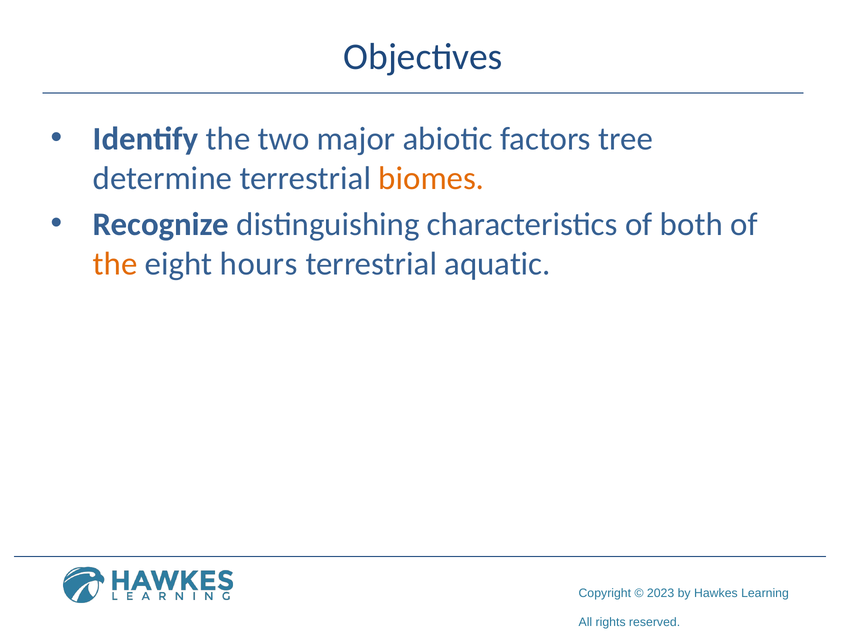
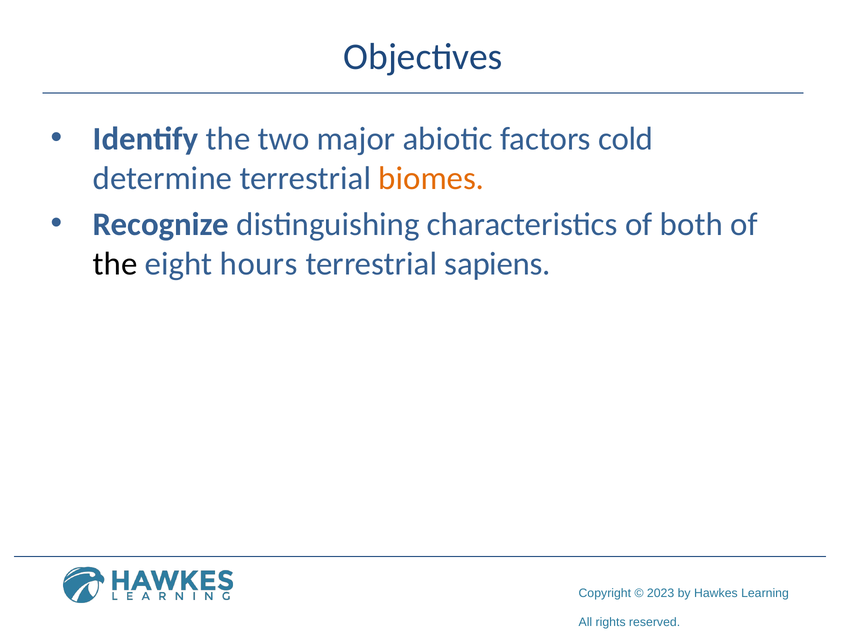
tree: tree -> cold (626, 139)
the colour: orange -> black (115, 264)
aquatic: aquatic -> sapiens (498, 264)
